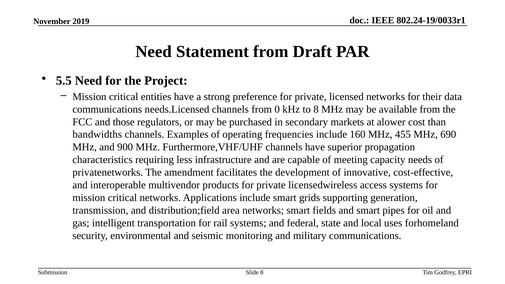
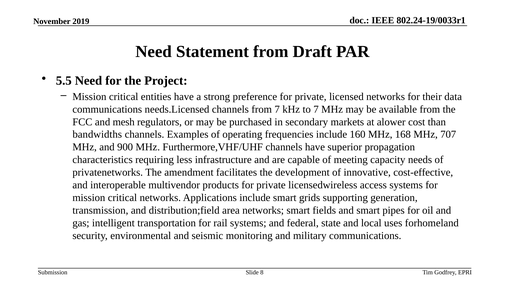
from 0: 0 -> 7 (277, 109)
to 8: 8 -> 7 (316, 109)
those: those -> mesh (124, 122)
455: 455 -> 168 (403, 135)
690: 690 -> 707 (448, 135)
